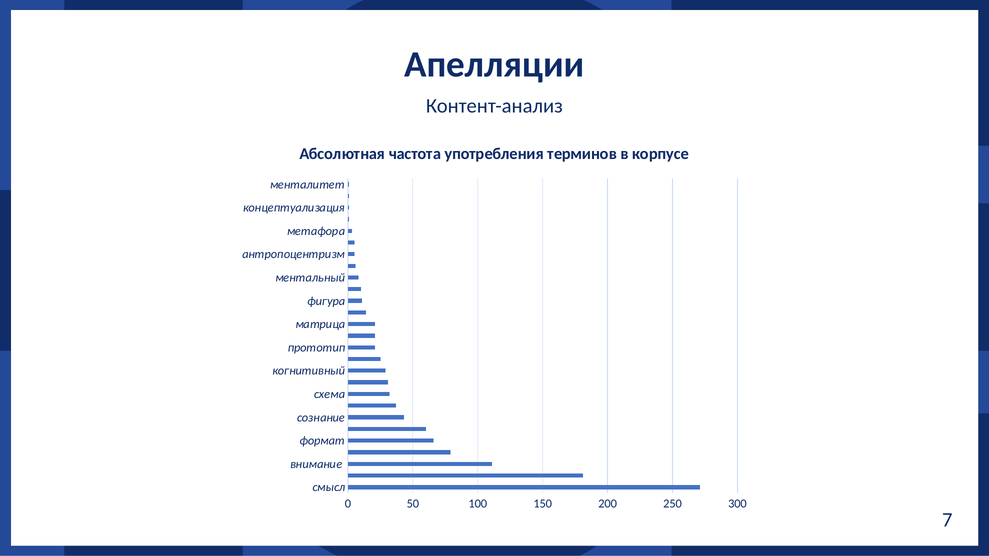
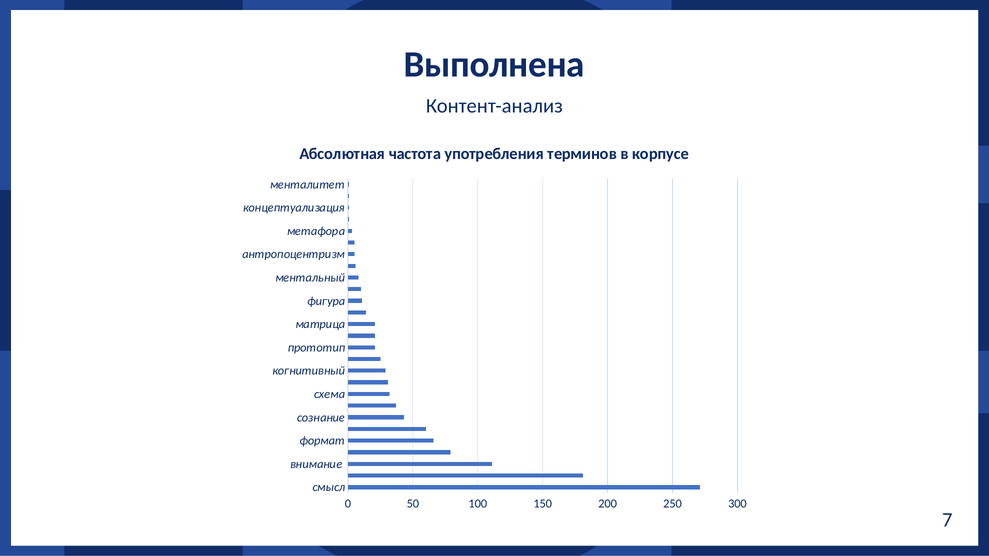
Апелляции: Апелляции -> Выполнена (494, 65)
